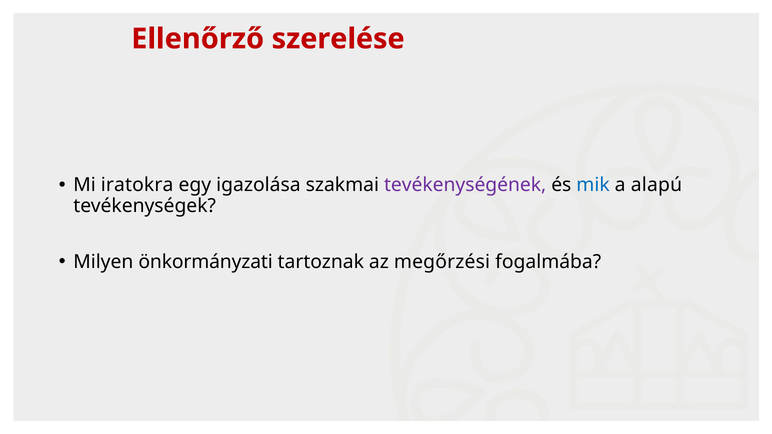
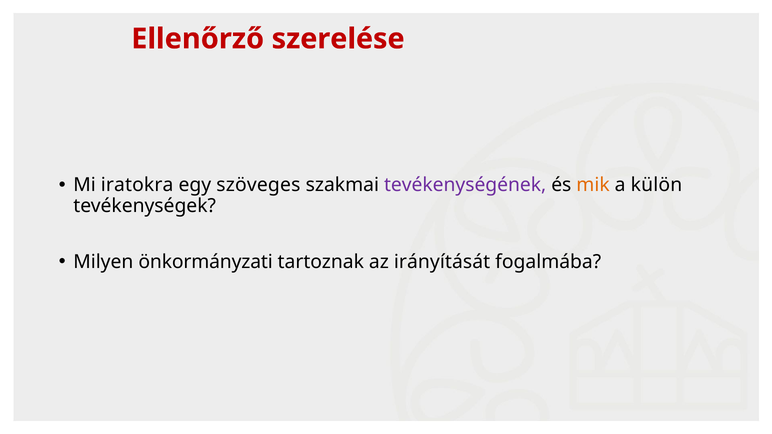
igazolása: igazolása -> szöveges (258, 185)
mik colour: blue -> orange (593, 185)
alapú: alapú -> külön (656, 185)
megőrzési: megőrzési -> irányítását (442, 262)
